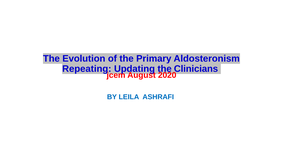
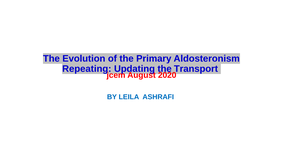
Clinicians: Clinicians -> Transport (196, 69)
